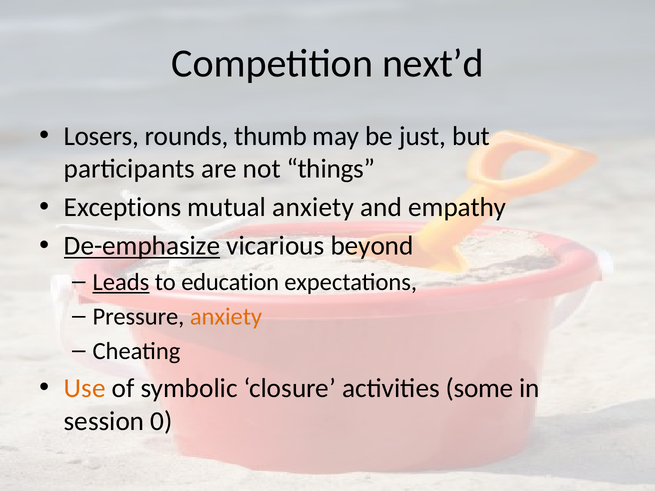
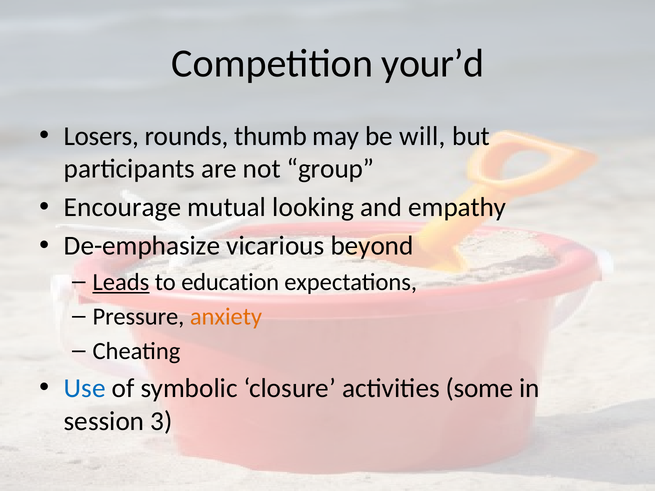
next’d: next’d -> your’d (433, 63)
just: just -> will (423, 136)
things: things -> group (331, 169)
Exceptions: Exceptions -> Encourage (123, 208)
mutual anxiety: anxiety -> looking (313, 208)
De-emphasize underline: present -> none (142, 246)
Use colour: orange -> blue (85, 388)
0: 0 -> 3 (161, 421)
